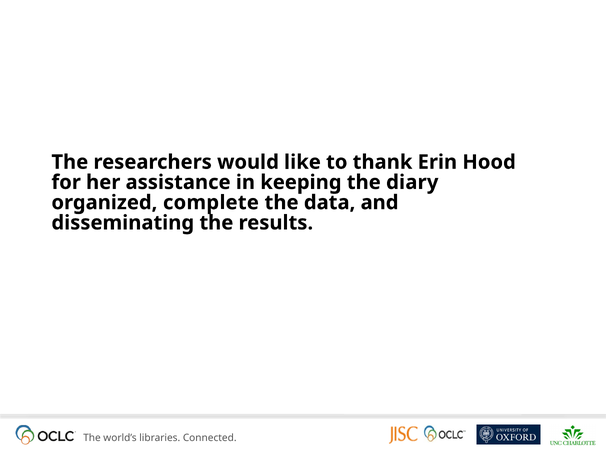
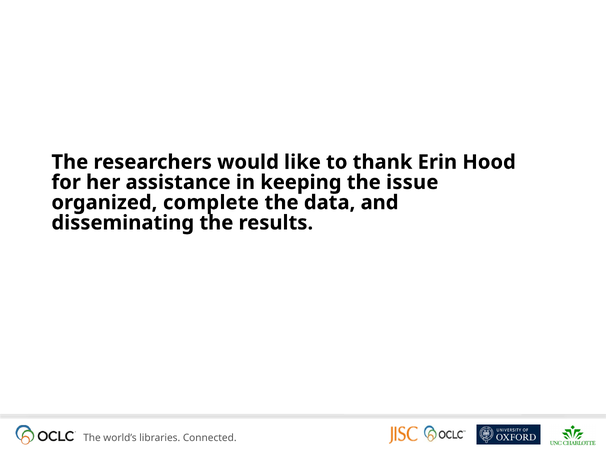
diary: diary -> issue (412, 182)
